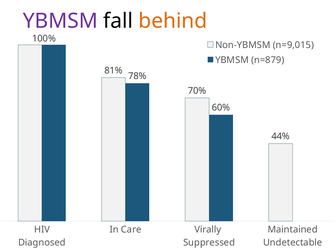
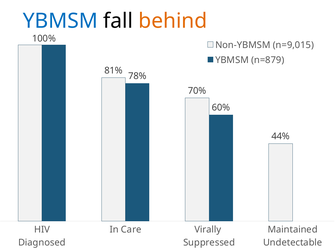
YBMSM colour: purple -> blue (60, 21)
